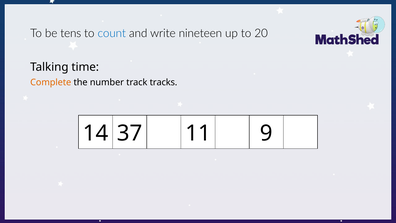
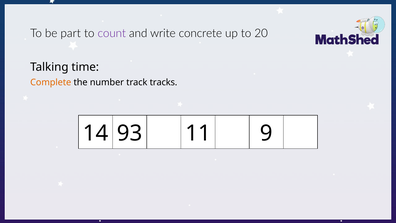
tens: tens -> part (71, 33)
count colour: blue -> purple (112, 33)
nineteen: nineteen -> concrete (200, 33)
37: 37 -> 93 (130, 133)
